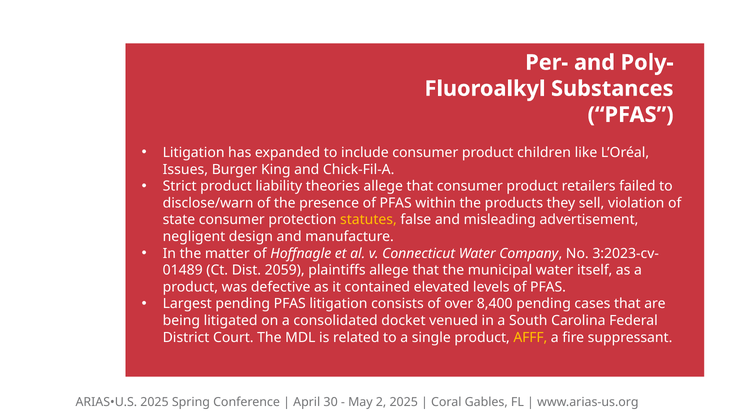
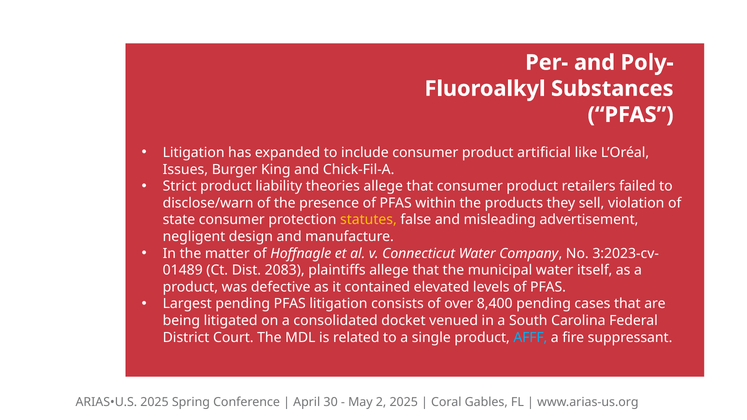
children: children -> artificial (544, 153)
2059: 2059 -> 2083 (285, 270)
AFFF colour: yellow -> light blue (530, 338)
